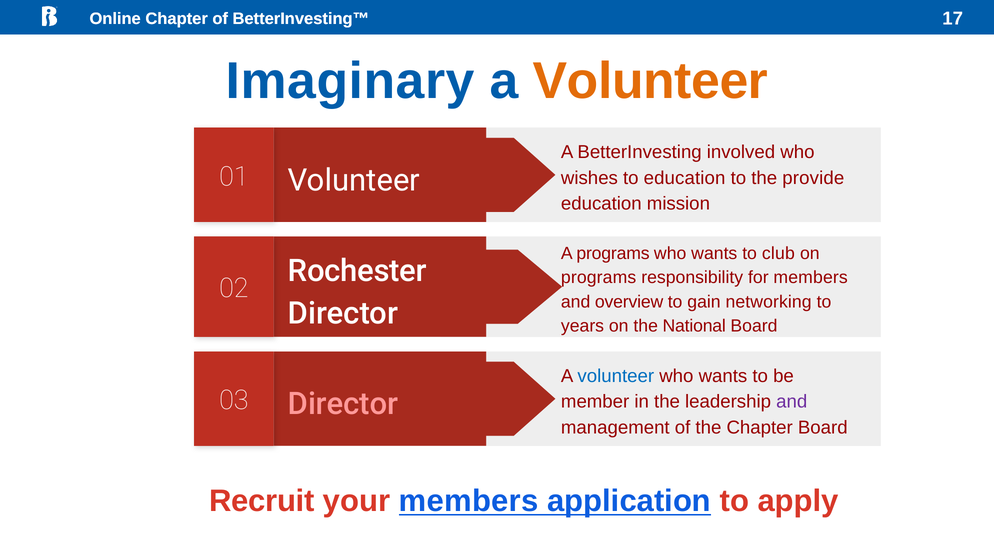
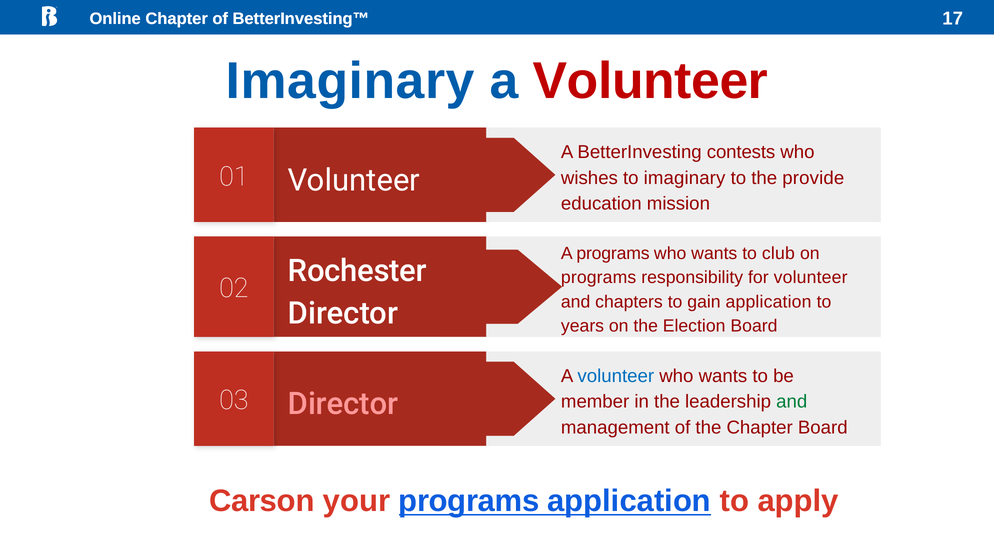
Volunteer colour: orange -> red (651, 81)
involved: involved -> contests (741, 152)
to education: education -> imaginary (685, 178)
for members: members -> volunteer (811, 278)
overview: overview -> chapters (629, 302)
gain networking: networking -> application (769, 302)
National: National -> Election (694, 326)
and colour: purple -> green (792, 402)
Recruit: Recruit -> Carson (262, 501)
your members: members -> programs (469, 501)
